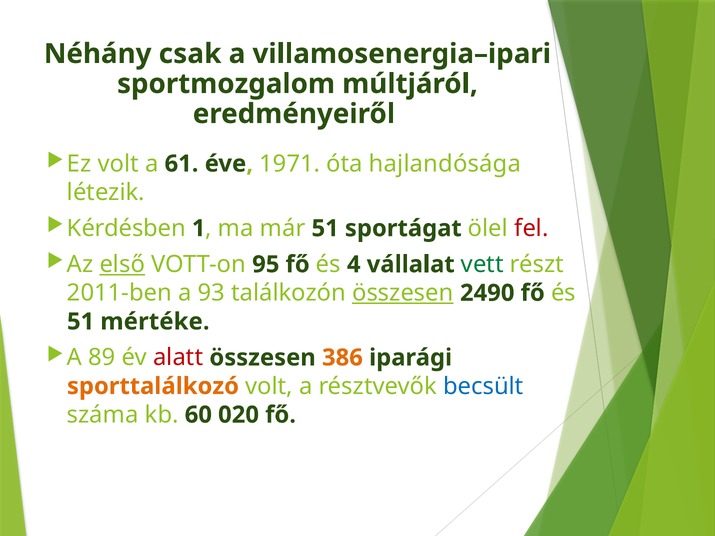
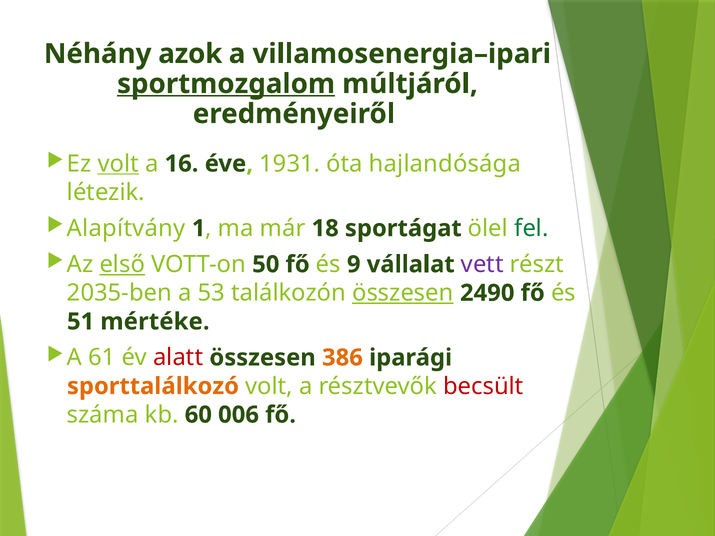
csak: csak -> azok (190, 54)
sportmozgalom underline: none -> present (226, 84)
volt underline: none -> present (118, 164)
61: 61 -> 16 (182, 164)
1971: 1971 -> 1931 (290, 164)
Kérdésben: Kérdésben -> Alapítvány (126, 228)
már 51: 51 -> 18 (325, 228)
fel colour: red -> green (531, 228)
95: 95 -> 50 (266, 265)
4: 4 -> 9 (354, 265)
vett colour: green -> purple (482, 265)
2011-ben: 2011-ben -> 2035-ben (119, 293)
93: 93 -> 53 (211, 293)
89: 89 -> 61 (102, 358)
becsült colour: blue -> red (483, 386)
020: 020 -> 006 (239, 415)
